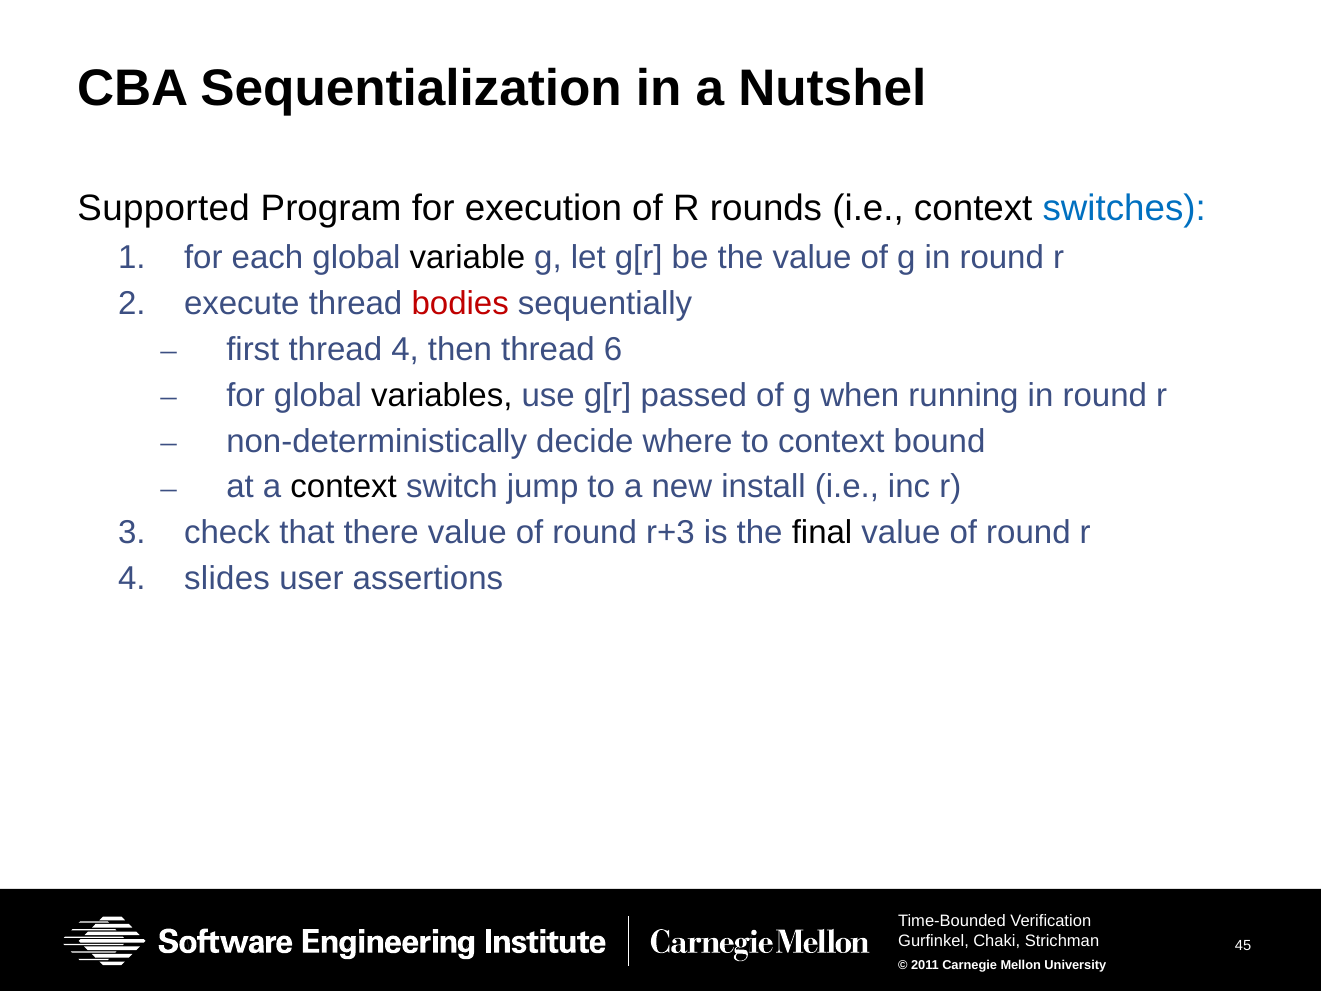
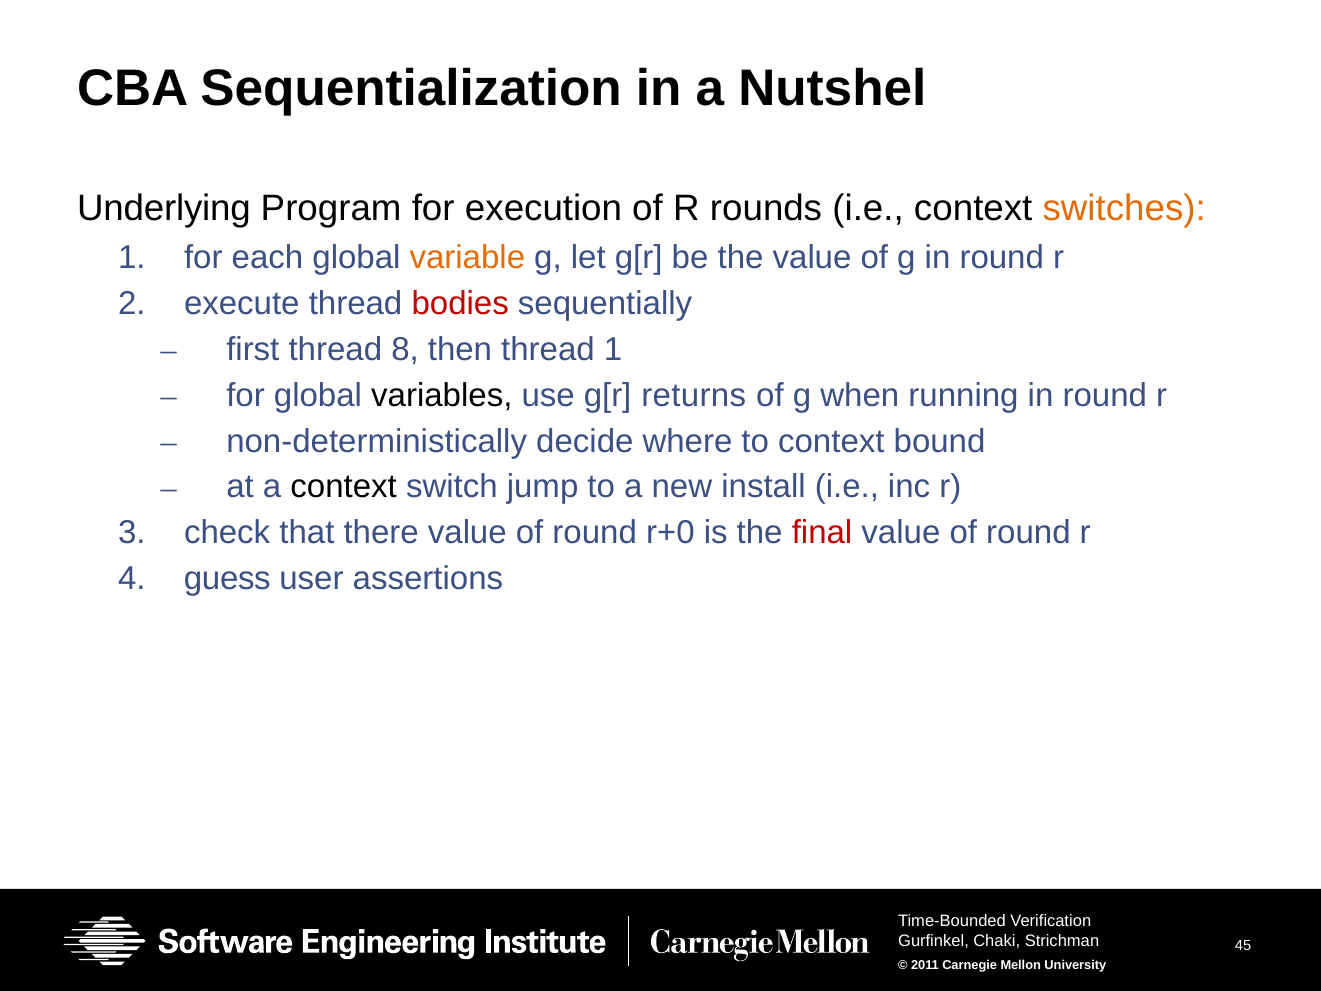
Supported: Supported -> Underlying (164, 209)
switches colour: blue -> orange (1124, 209)
variable colour: black -> orange (467, 257)
thread 4: 4 -> 8 (405, 349)
thread 6: 6 -> 1 (613, 349)
passed: passed -> returns (694, 395)
r+3: r+3 -> r+0 (670, 533)
final colour: black -> red (822, 533)
slides: slides -> guess (227, 579)
